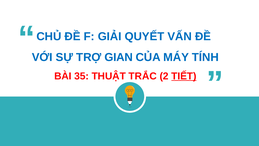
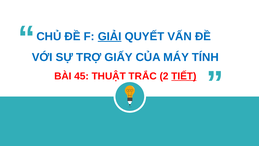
GIẢI underline: none -> present (110, 36)
GIAN: GIAN -> GIẤY (119, 57)
35: 35 -> 45 (82, 76)
